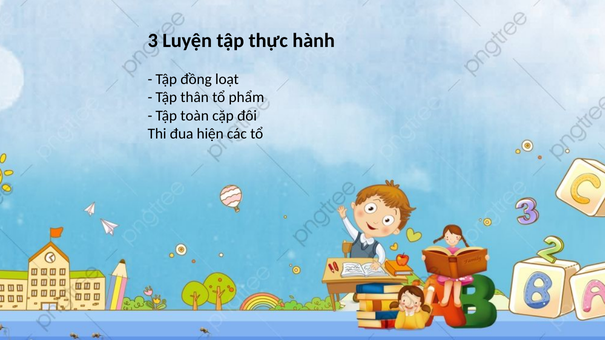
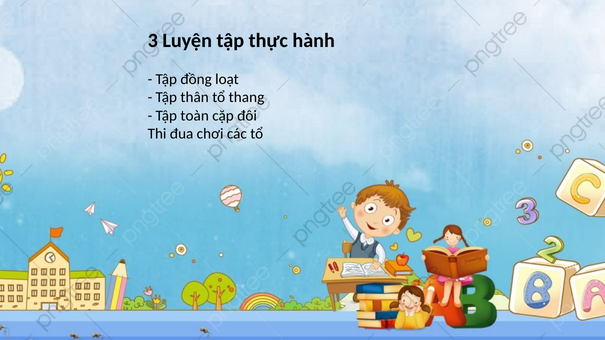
phẩm: phẩm -> thang (247, 98)
hiện: hiện -> chơi (210, 134)
